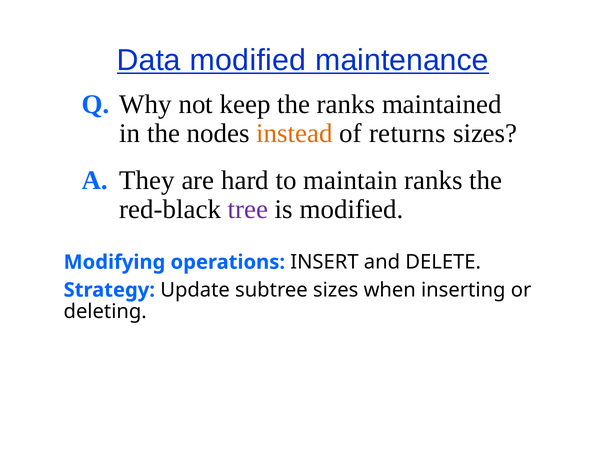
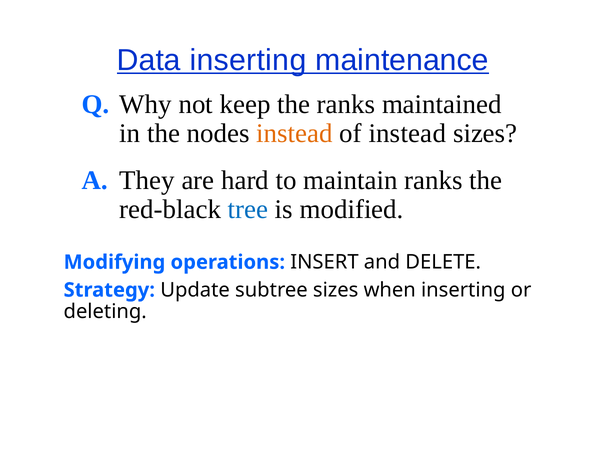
Data modified: modified -> inserting (248, 60)
of returns: returns -> instead (407, 134)
tree colour: purple -> blue (248, 210)
